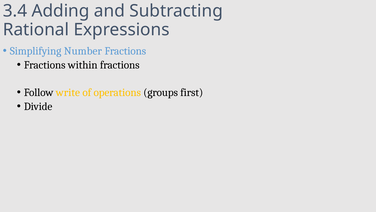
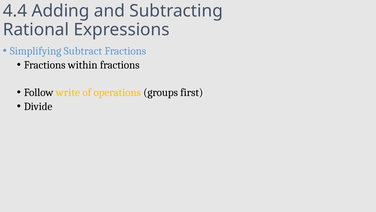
3.4: 3.4 -> 4.4 (15, 11)
Number: Number -> Subtract (83, 51)
